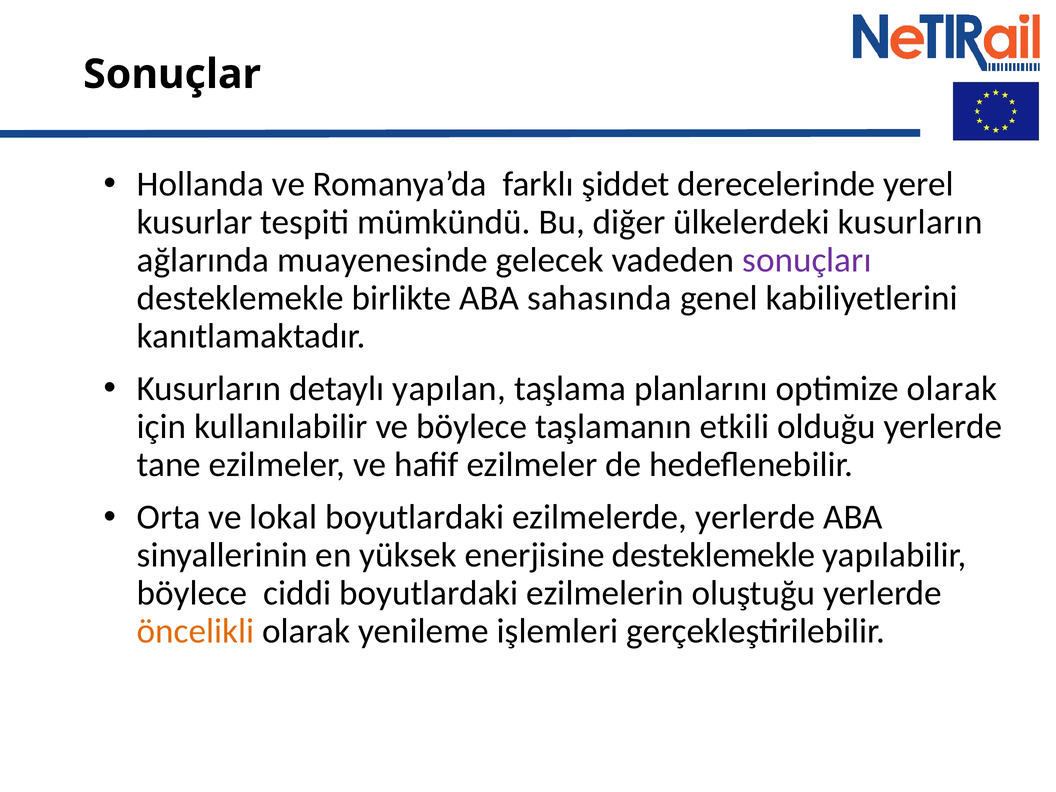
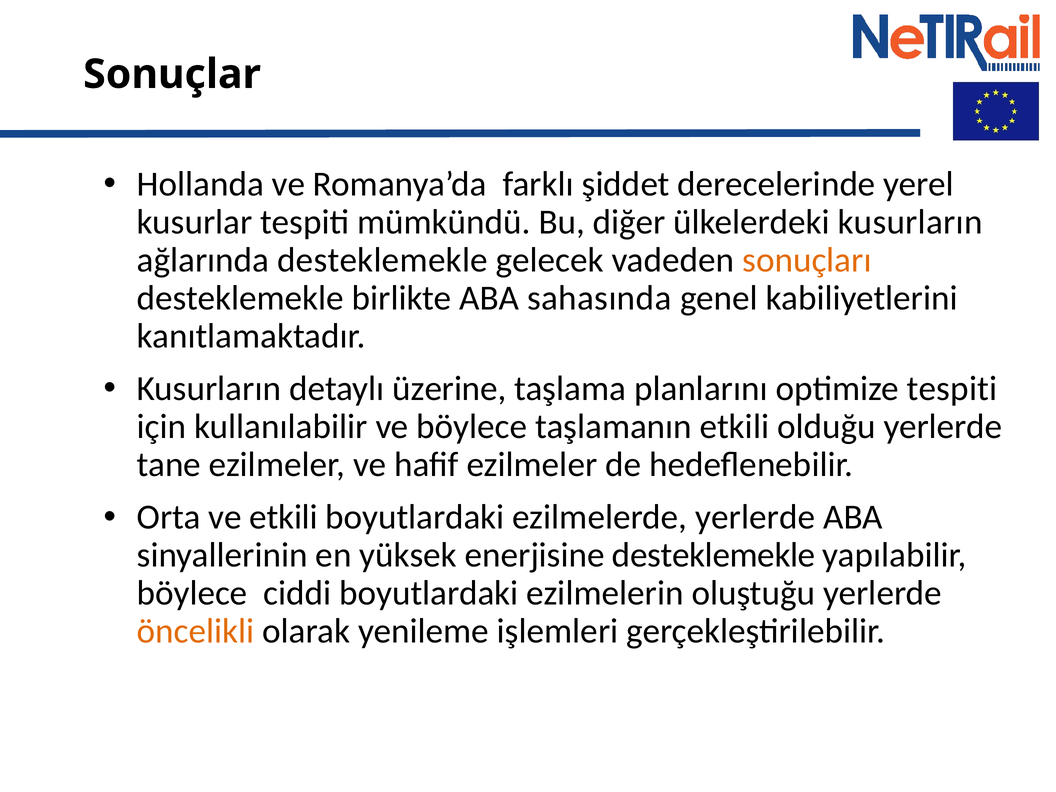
ağlarında muayenesinde: muayenesinde -> desteklemekle (383, 260)
sonuçları colour: purple -> orange (807, 260)
yapılan: yapılan -> üzerine (449, 389)
optimize olarak: olarak -> tespiti (952, 389)
ve lokal: lokal -> etkili (284, 517)
